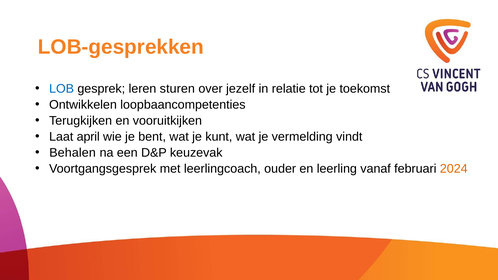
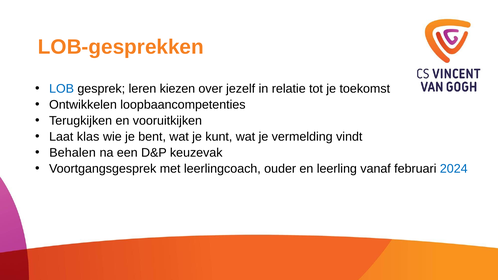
sturen: sturen -> kiezen (177, 89)
april: april -> klas (88, 137)
2024 colour: orange -> blue (454, 169)
